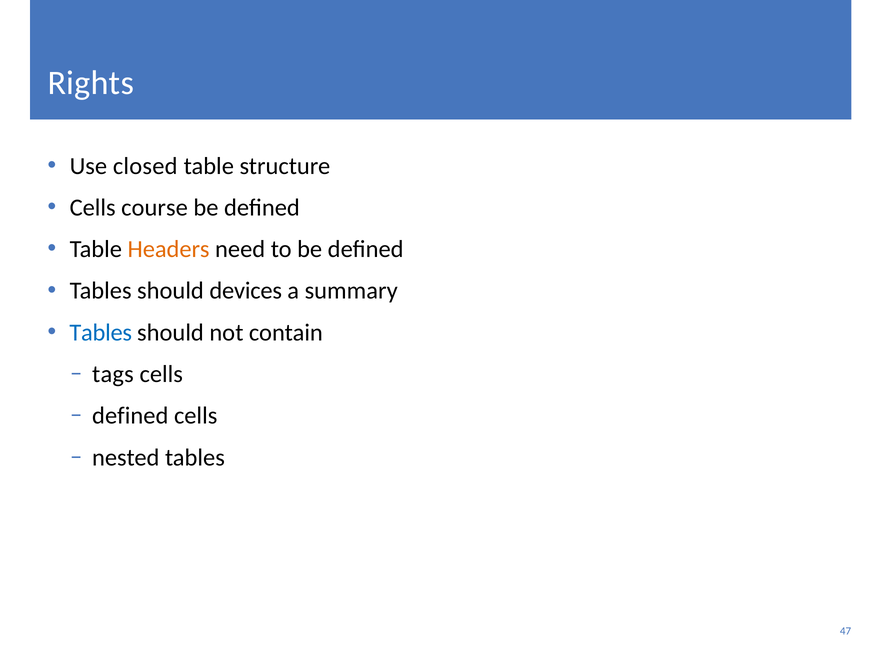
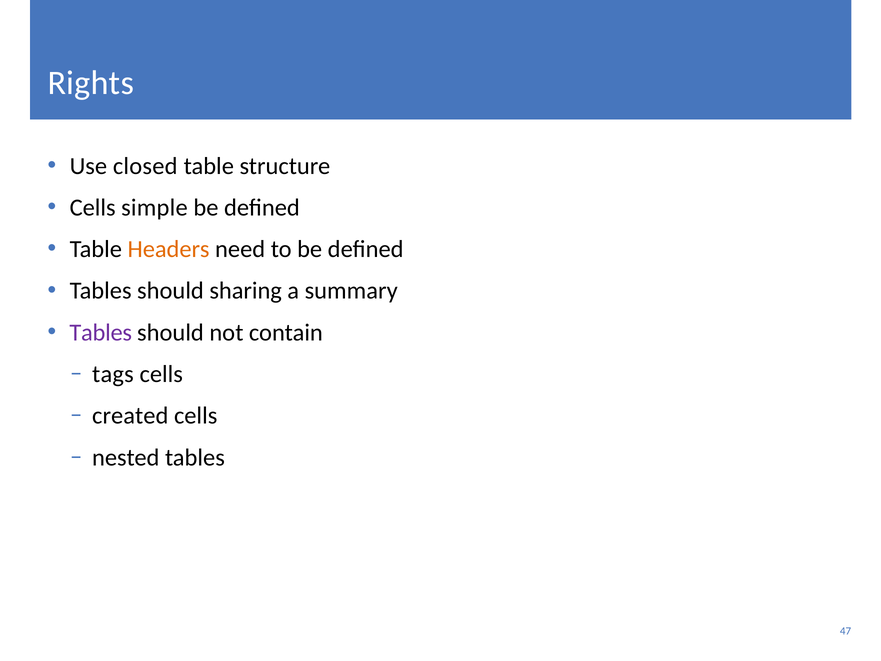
course: course -> simple (154, 208)
devices: devices -> sharing (246, 291)
Tables colour: blue -> purple (101, 332)
defined: defined -> created (130, 416)
